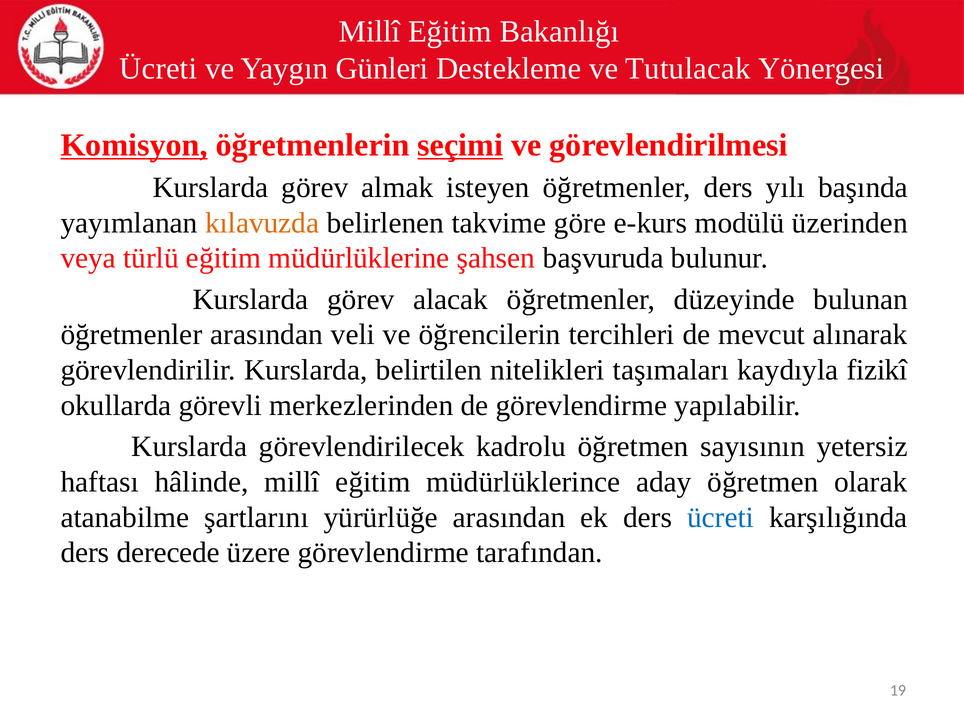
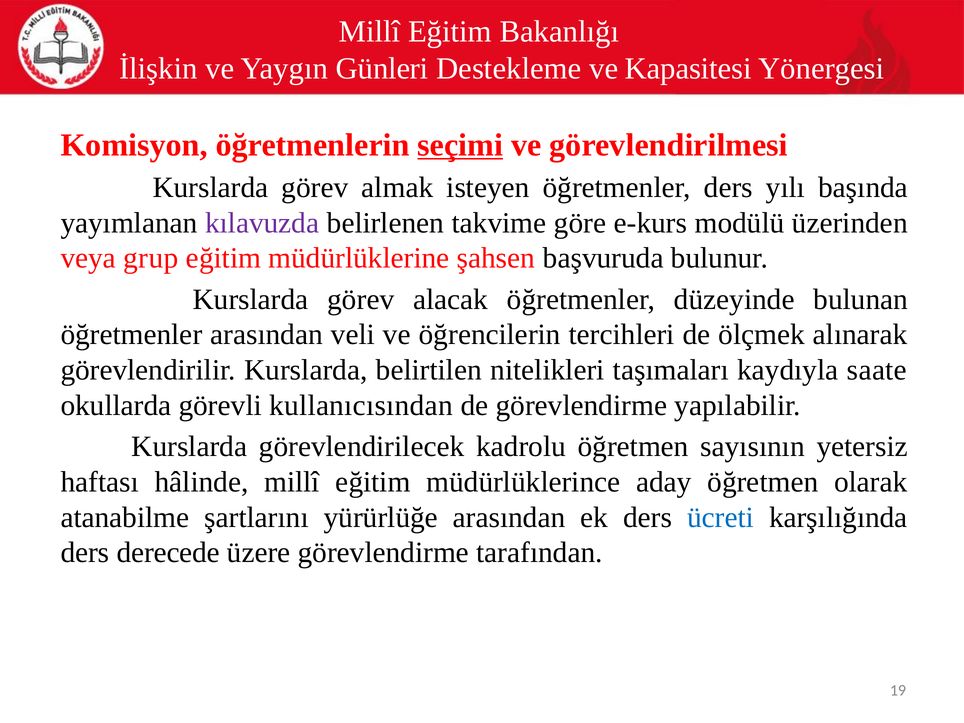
Ücreti: Ücreti -> İlişkin (158, 68)
Tutulacak: Tutulacak -> Kapasitesi (688, 68)
Komisyon underline: present -> none (134, 145)
kılavuzda colour: orange -> purple (262, 223)
türlü: türlü -> grup (151, 258)
mevcut: mevcut -> ölçmek (762, 335)
fizikî: fizikî -> saate (877, 370)
merkezlerinden: merkezlerinden -> kullanıcısından (361, 405)
